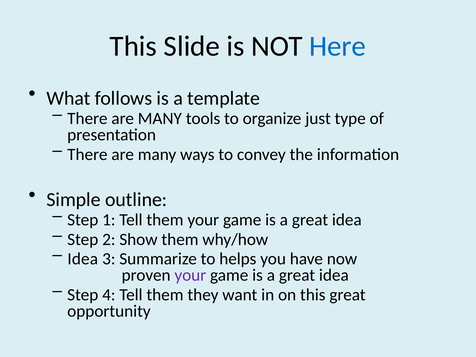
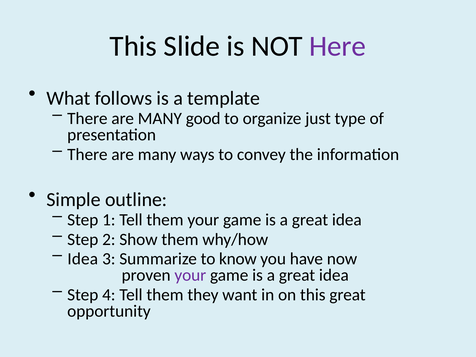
Here colour: blue -> purple (338, 46)
tools: tools -> good (203, 119)
helps: helps -> know (238, 259)
